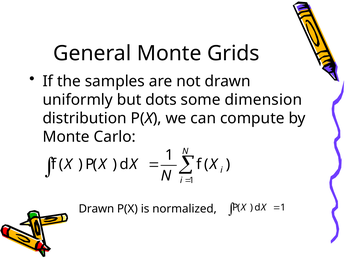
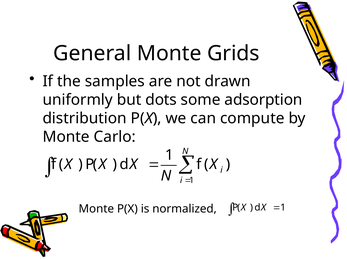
dimension: dimension -> adsorption (264, 100)
Drawn: Drawn -> Monte (96, 209)
